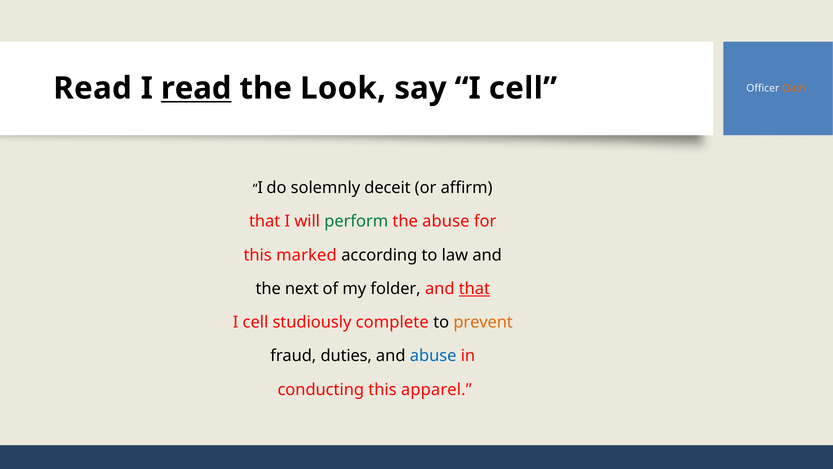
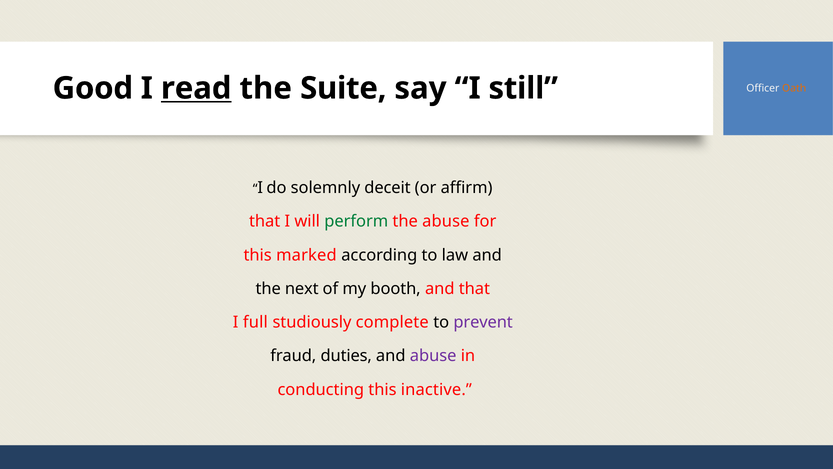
Read: Read -> Good (93, 88)
Look: Look -> Suite (343, 88)
say I cell: cell -> still (523, 88)
folder: folder -> booth (396, 288)
that underline: present -> none (474, 288)
cell: cell -> full (255, 322)
prevent colour: orange -> purple (483, 322)
abuse colour: blue -> purple (433, 356)
apparel: apparel -> inactive (436, 389)
